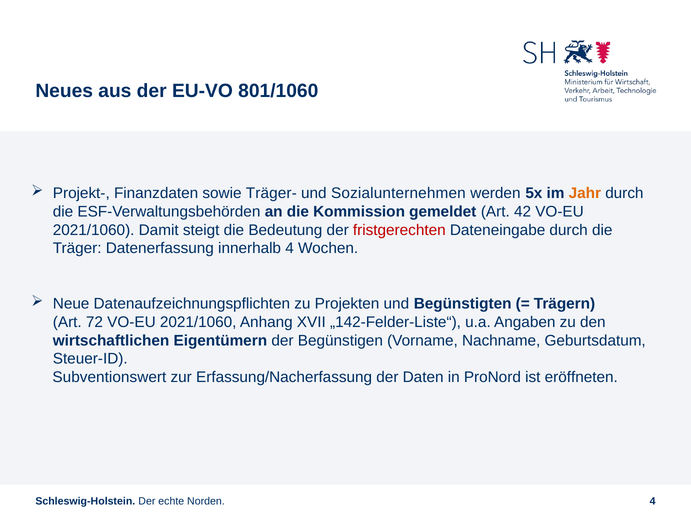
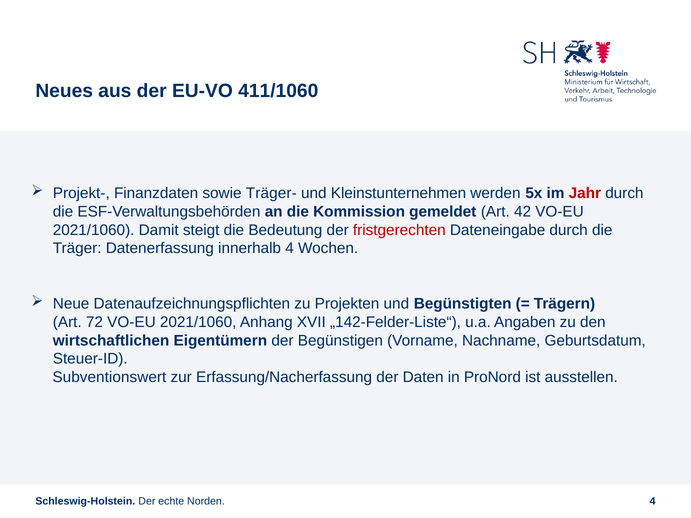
801/1060: 801/1060 -> 411/1060 (278, 91)
Sozialunternehmen: Sozialunternehmen -> Kleinstunternehmen (399, 193)
Jahr colour: orange -> red (585, 193)
eröffneten: eröffneten -> ausstellen (581, 377)
